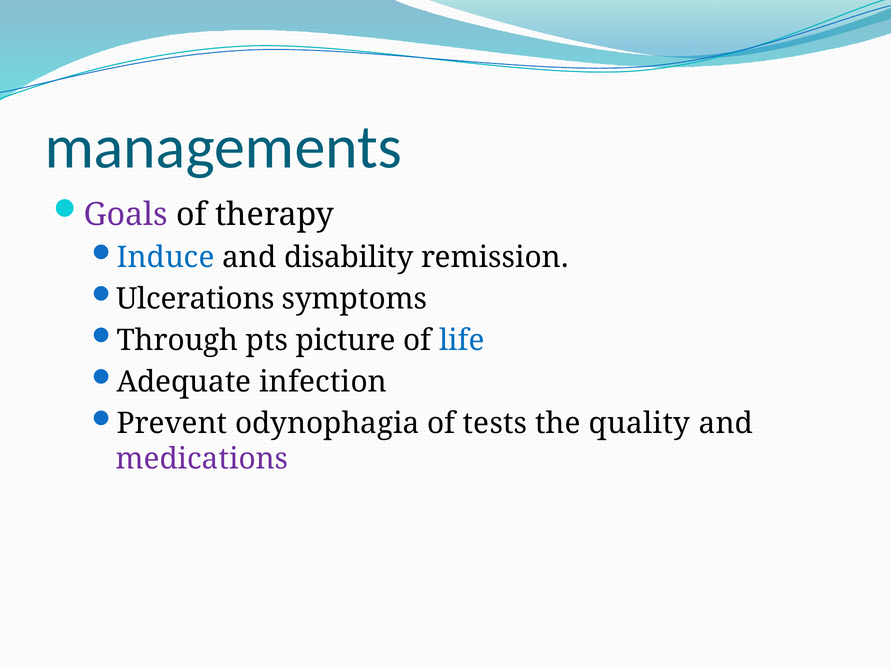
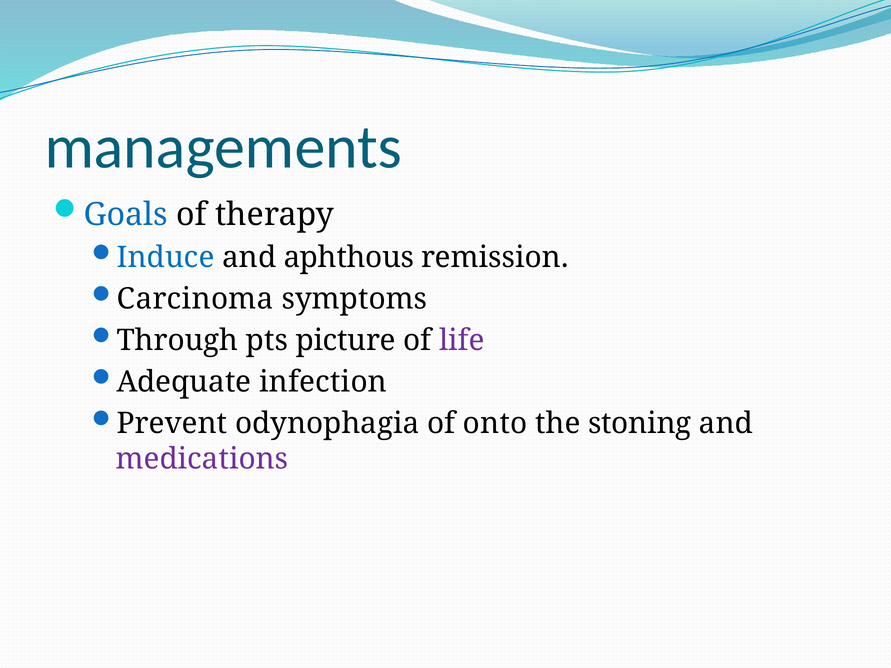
Goals colour: purple -> blue (126, 215)
disability: disability -> aphthous (349, 257)
Ulcerations: Ulcerations -> Carcinoma (195, 299)
life colour: blue -> purple (462, 341)
tests: tests -> onto (495, 424)
quality: quality -> stoning (640, 424)
